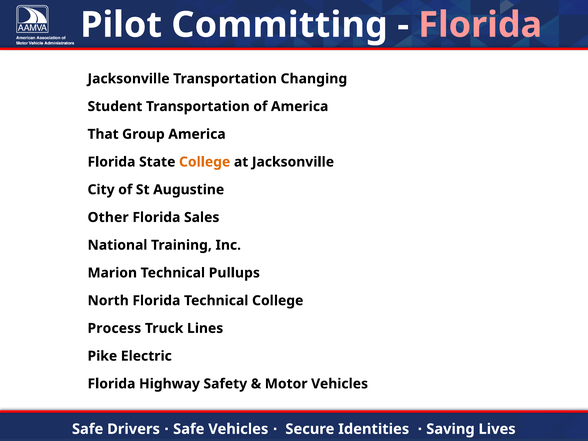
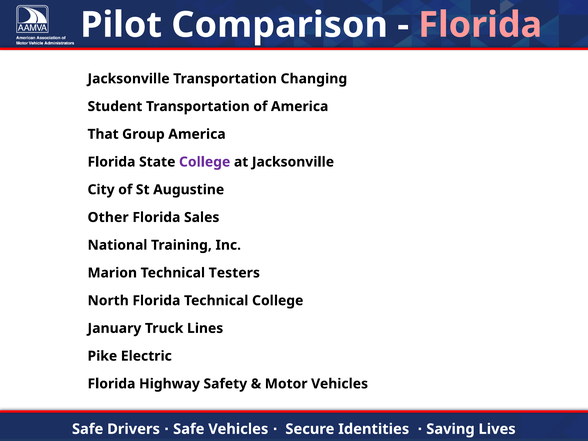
Committing: Committing -> Comparison (280, 25)
College colour: orange -> purple (205, 162)
Pullups: Pullups -> Testers (234, 273)
Process: Process -> January (114, 328)
